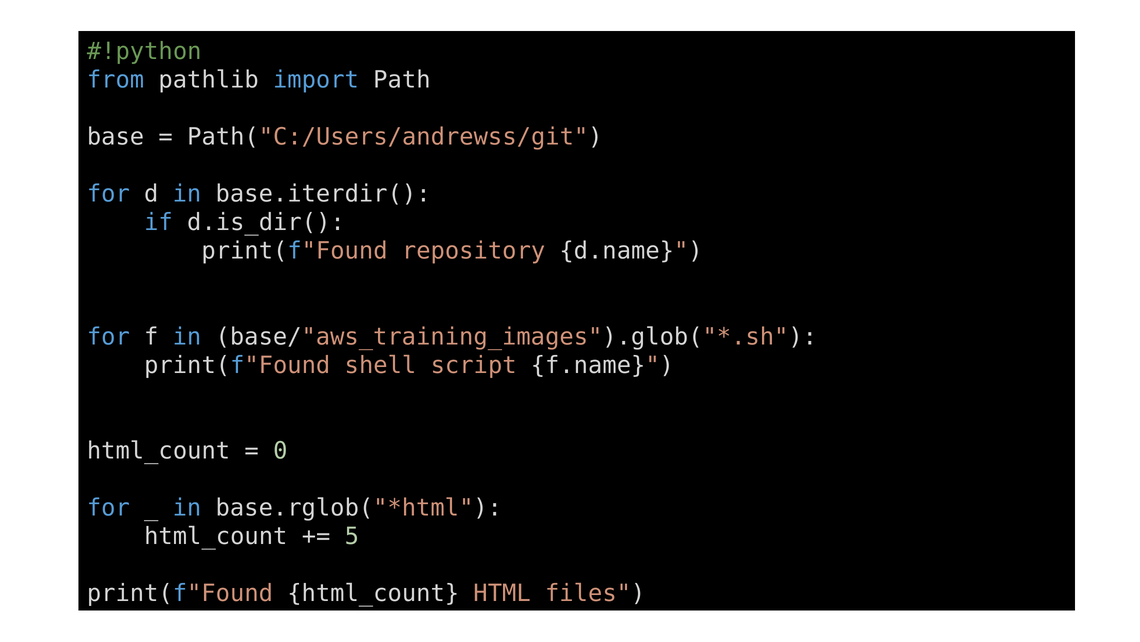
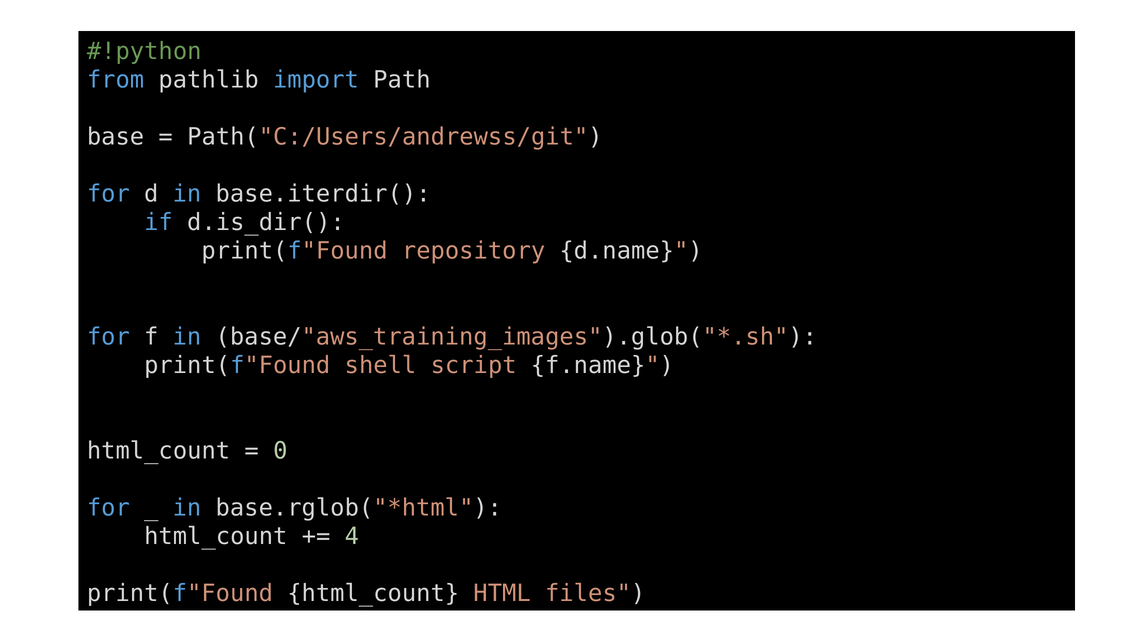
5: 5 -> 4 (352, 536)
